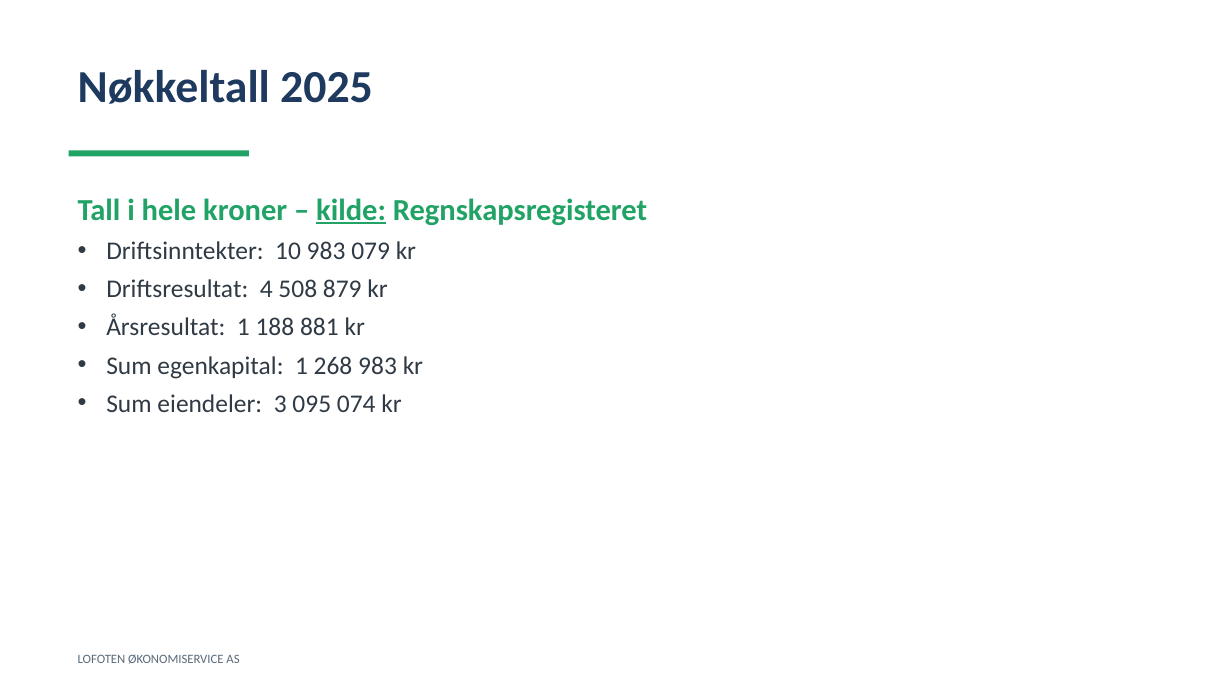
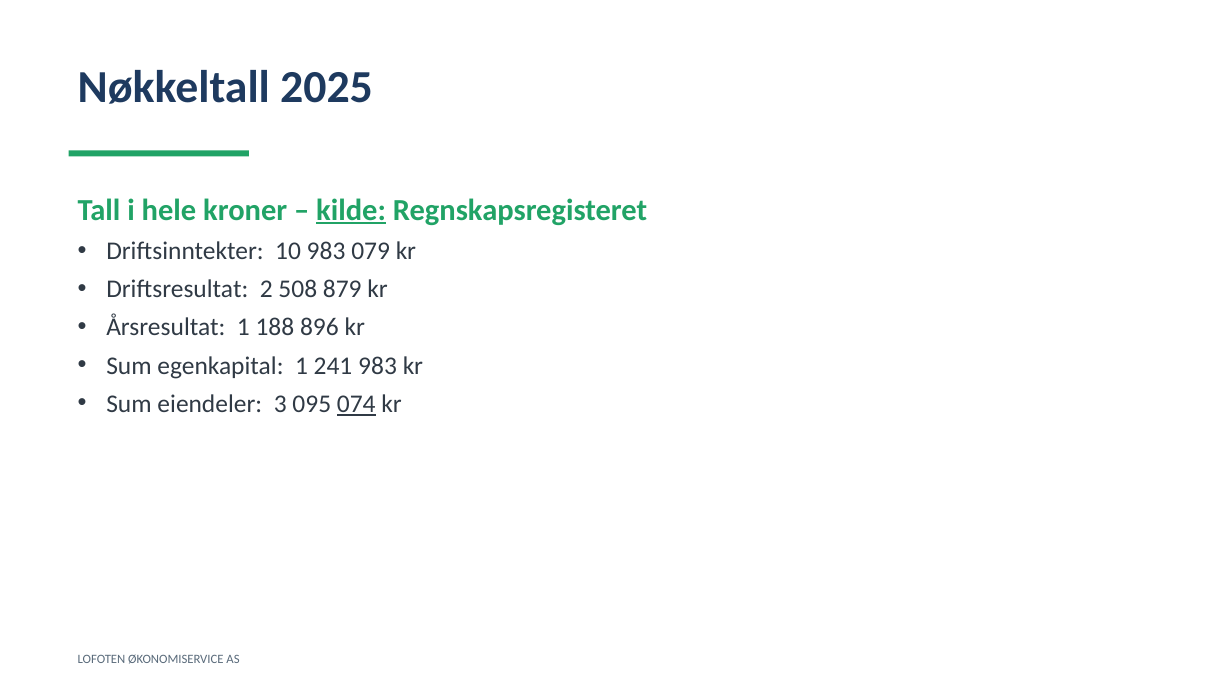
4: 4 -> 2 (266, 289)
881: 881 -> 896 (319, 327)
268: 268 -> 241 (333, 366)
074 underline: none -> present (356, 404)
